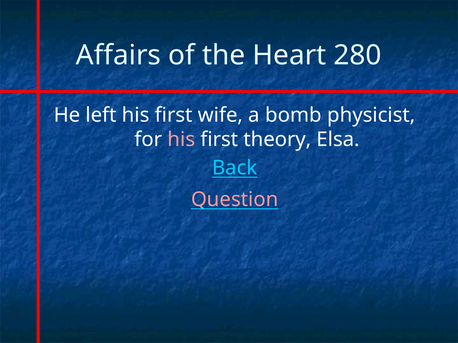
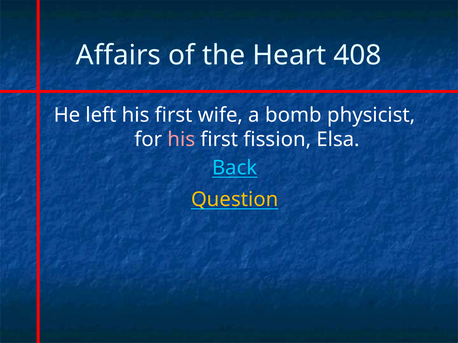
280: 280 -> 408 (358, 55)
theory: theory -> fission (277, 140)
Question colour: pink -> yellow (235, 200)
